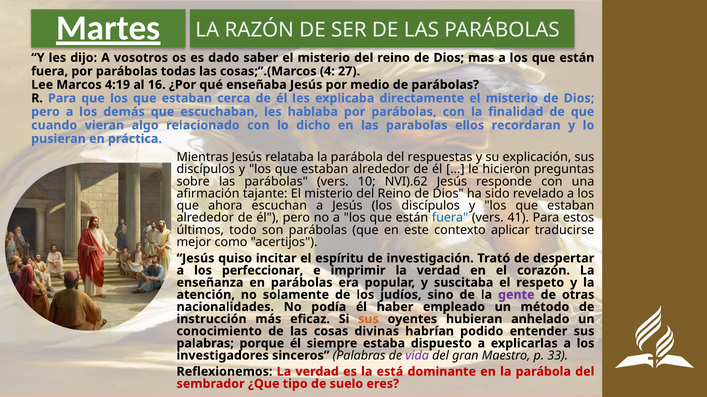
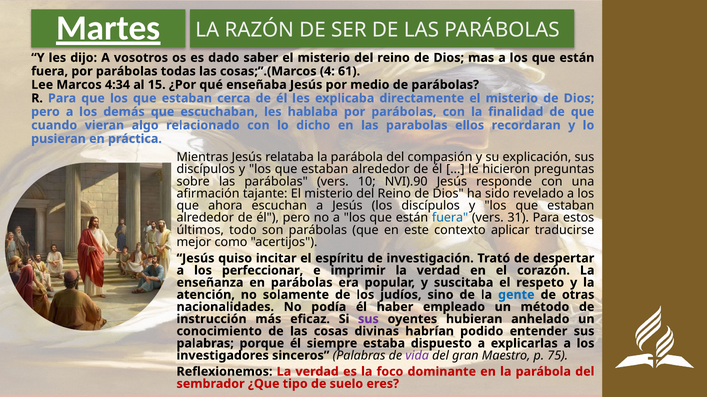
27: 27 -> 61 (349, 71)
4:19: 4:19 -> 4:34 (117, 85)
16: 16 -> 15 (157, 85)
respuestas: respuestas -> compasión (440, 157)
NVI).62: NVI).62 -> NVI).90 (406, 182)
41: 41 -> 31 (518, 218)
gente colour: purple -> blue (516, 295)
sus colour: orange -> purple (368, 320)
33: 33 -> 75 (558, 356)
está: está -> foco (390, 372)
